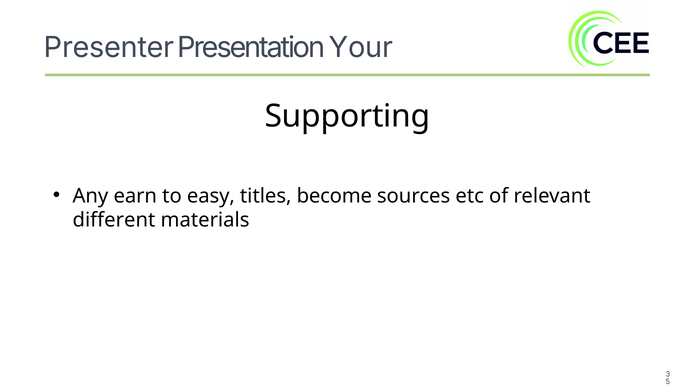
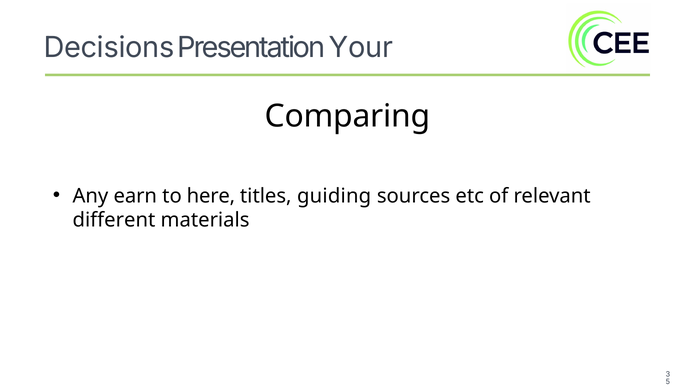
Presenter: Presenter -> Decisions (109, 47)
Supporting: Supporting -> Comparing (347, 116)
easy: easy -> here (211, 196)
become: become -> guiding (334, 196)
